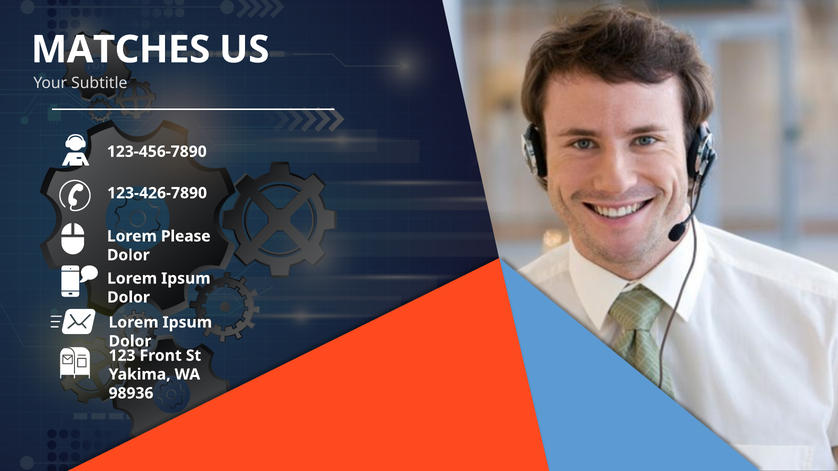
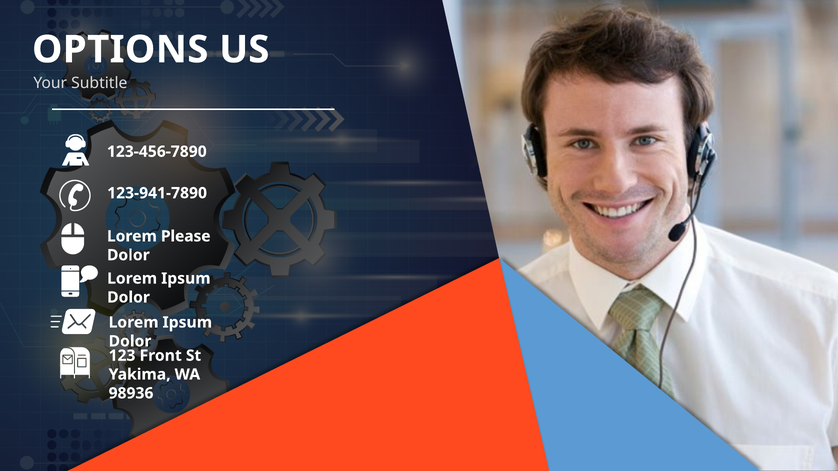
MATCHES: MATCHES -> OPTIONS (120, 50)
123-426-7890: 123-426-7890 -> 123-941-7890 (157, 193)
